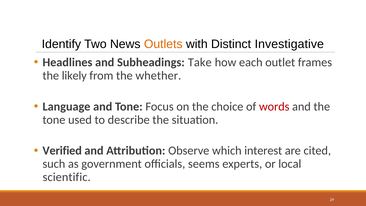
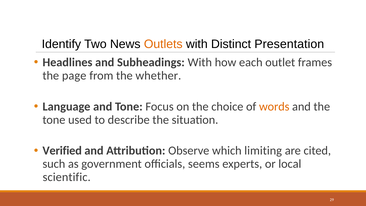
Investigative: Investigative -> Presentation (289, 44)
Subheadings Take: Take -> With (200, 62)
likely: likely -> page (74, 76)
words colour: red -> orange (274, 106)
interest: interest -> limiting (263, 151)
